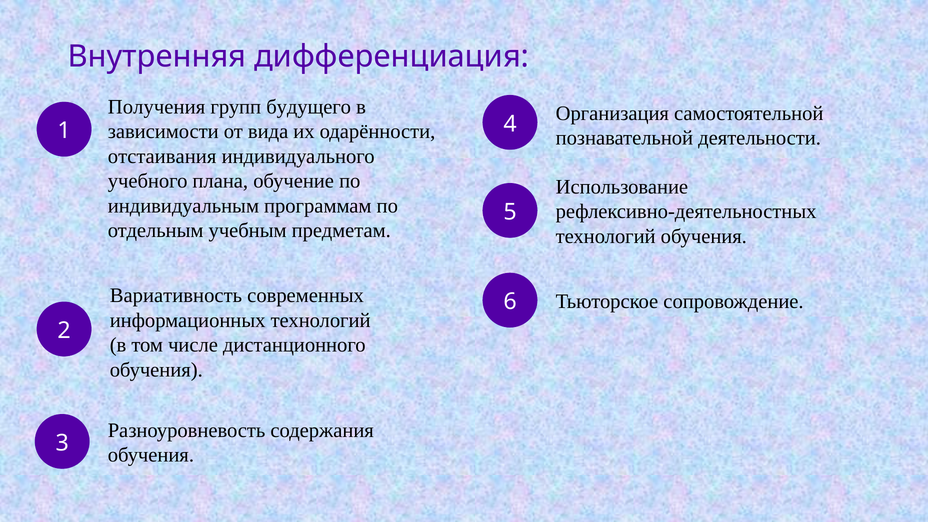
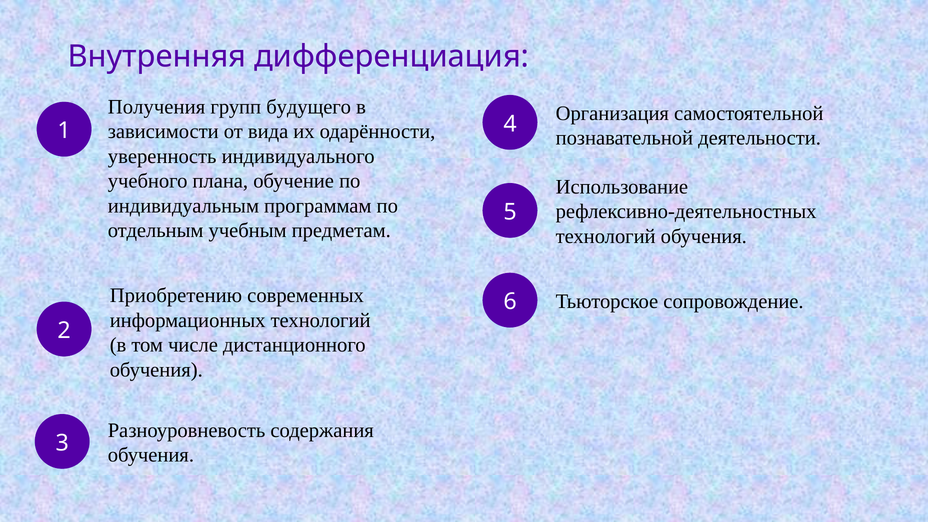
отстаивания: отстаивания -> уверенность (162, 156)
Вариативность: Вариативность -> Приобретению (176, 296)
